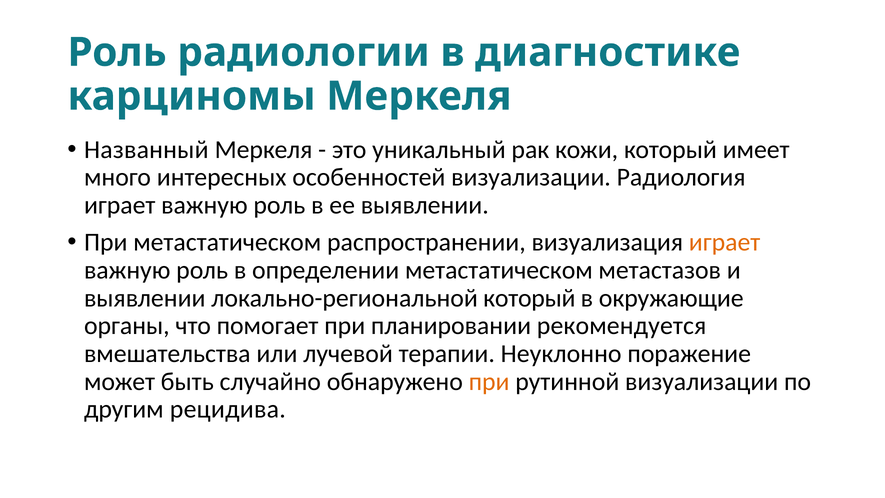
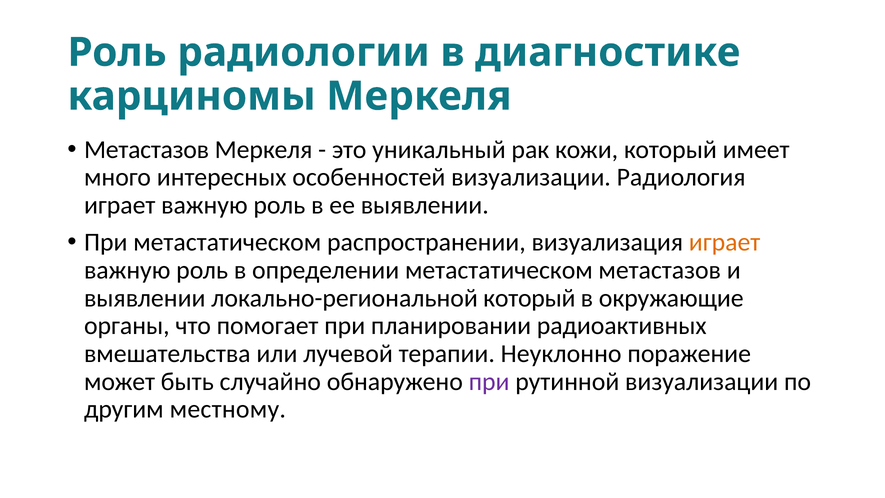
Названный: Названный -> Метастазов (147, 150)
рекомендуется: рекомендуется -> радиоактивных (622, 326)
при colour: orange -> purple (489, 381)
рецидива: рецидива -> местному (228, 409)
